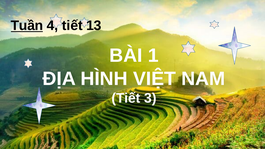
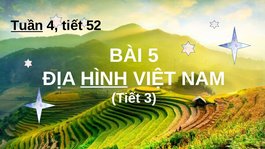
13: 13 -> 52 (94, 26)
1: 1 -> 5 (153, 56)
HÌNH underline: none -> present (104, 79)
